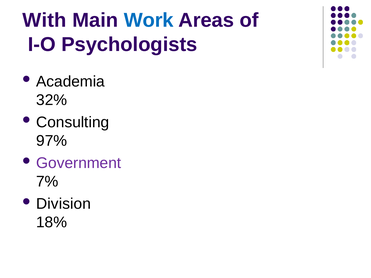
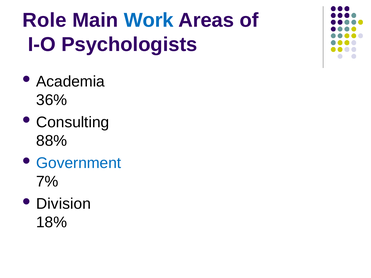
With: With -> Role (44, 20)
32%: 32% -> 36% (52, 100)
97%: 97% -> 88% (52, 141)
Government colour: purple -> blue (79, 163)
